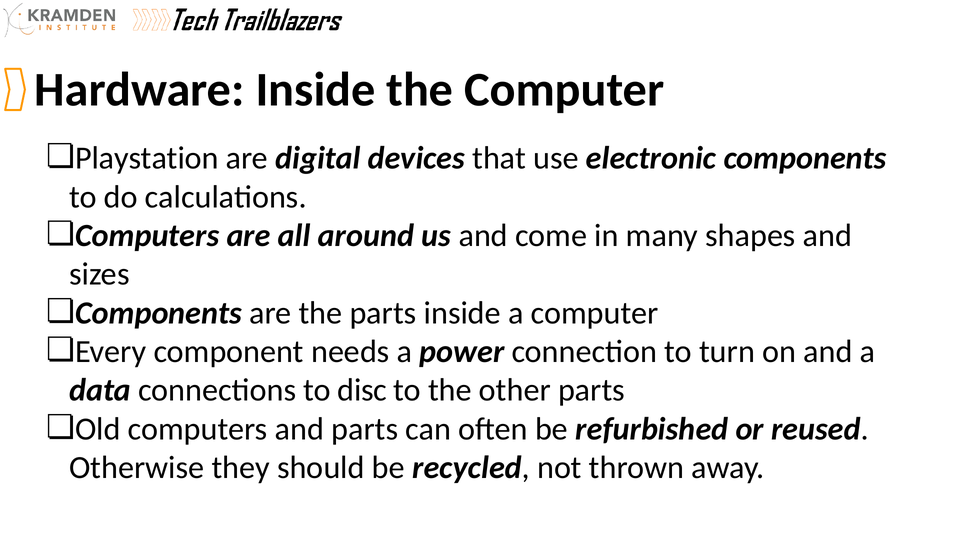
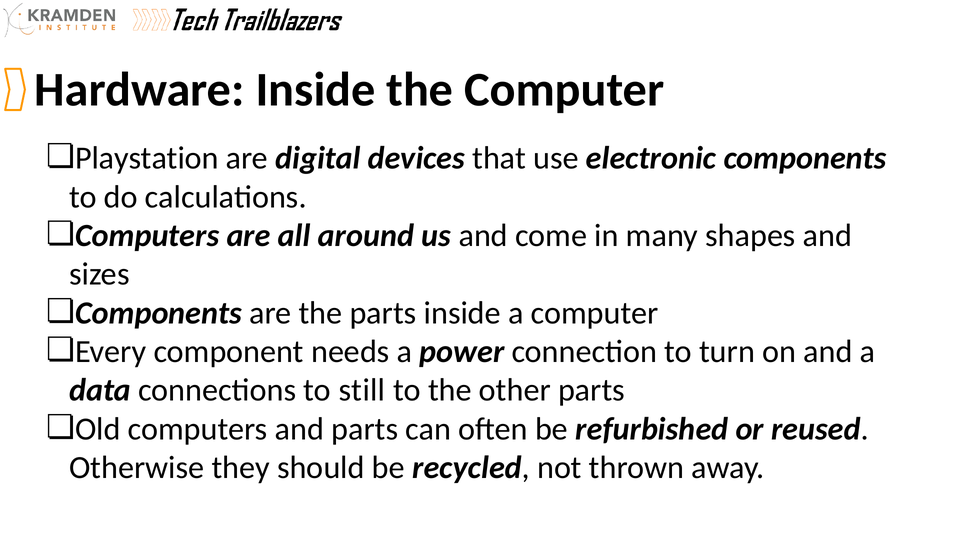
disc: disc -> still (362, 390)
